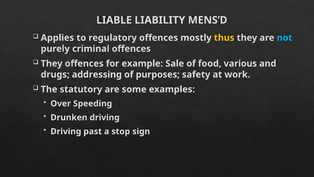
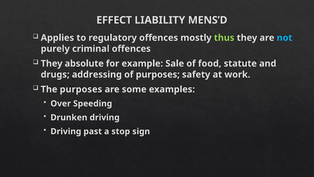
LIABLE: LIABLE -> EFFECT (114, 20)
thus colour: yellow -> light green (224, 38)
They offences: offences -> absolute (84, 63)
various: various -> statute (240, 63)
The statutory: statutory -> purposes (81, 89)
